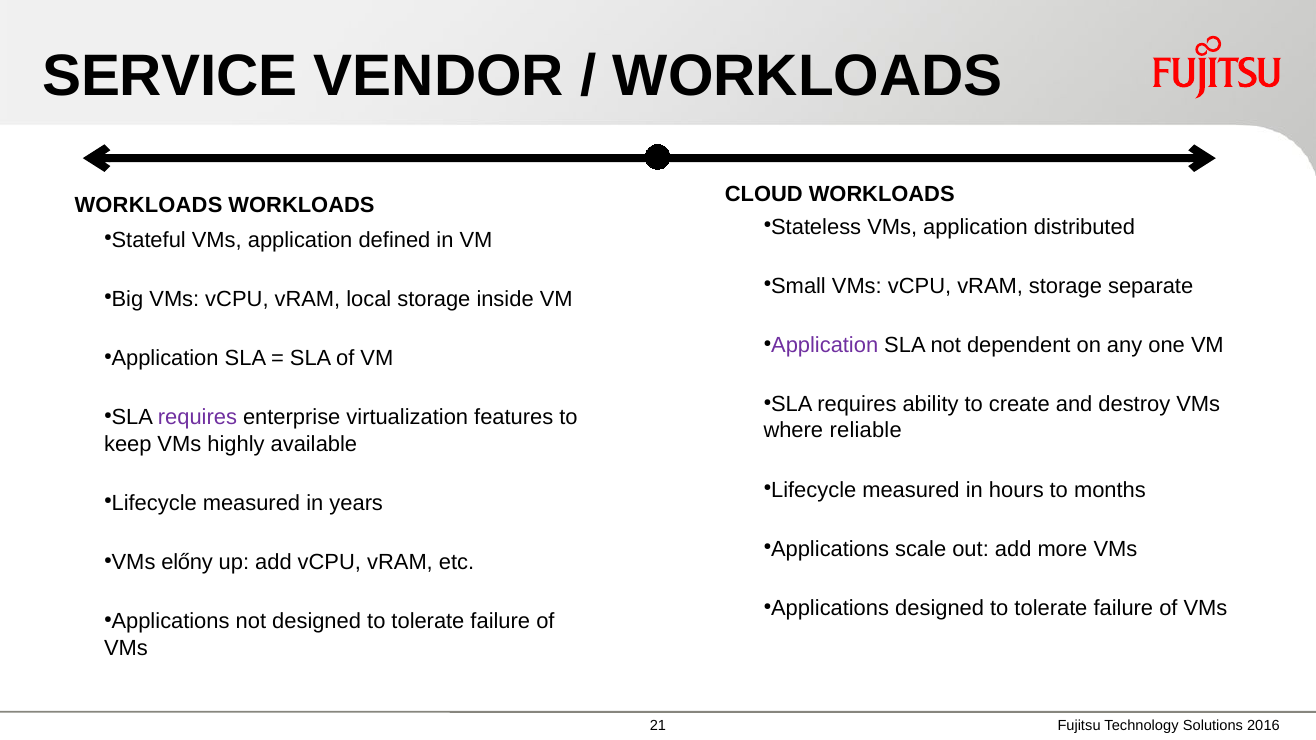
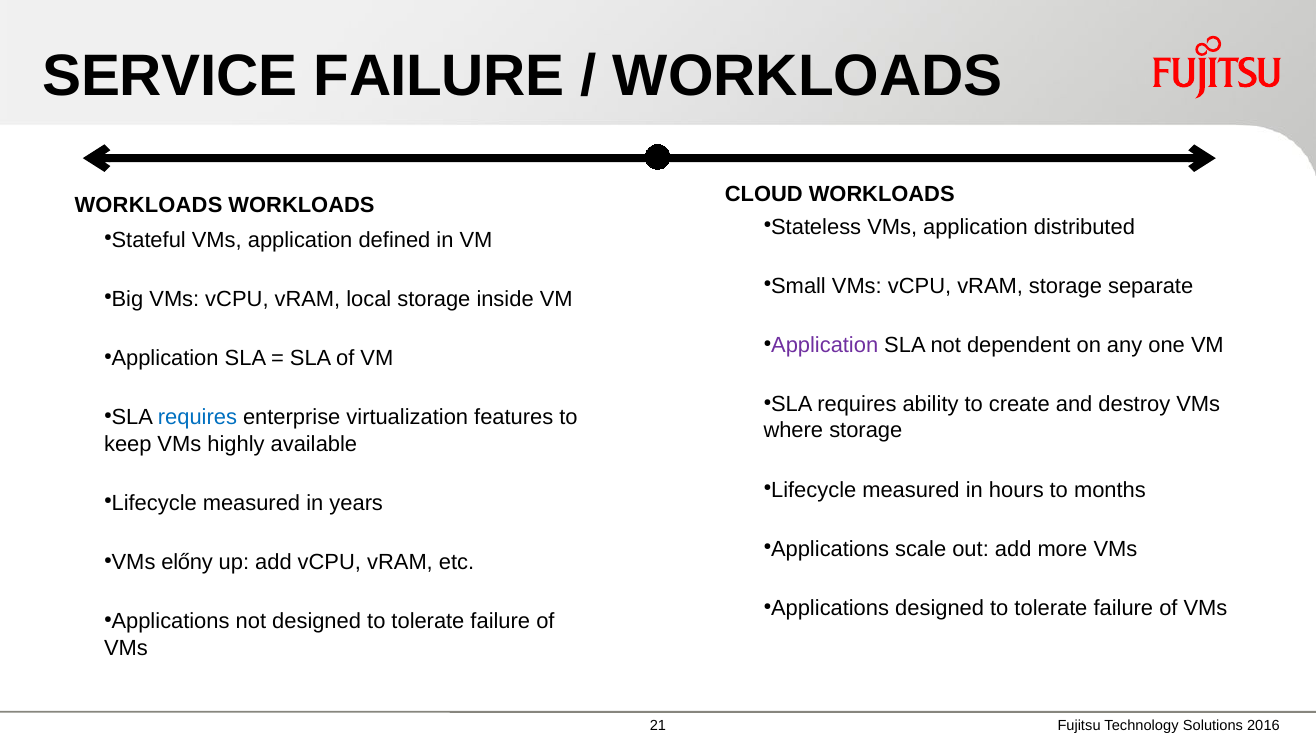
SERVICE VENDOR: VENDOR -> FAILURE (439, 76)
requires colour: purple -> blue (197, 418)
where reliable: reliable -> storage (866, 431)
